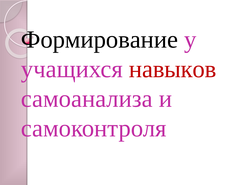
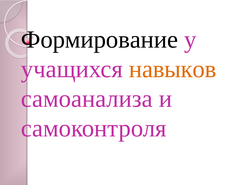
навыков colour: red -> orange (173, 69)
